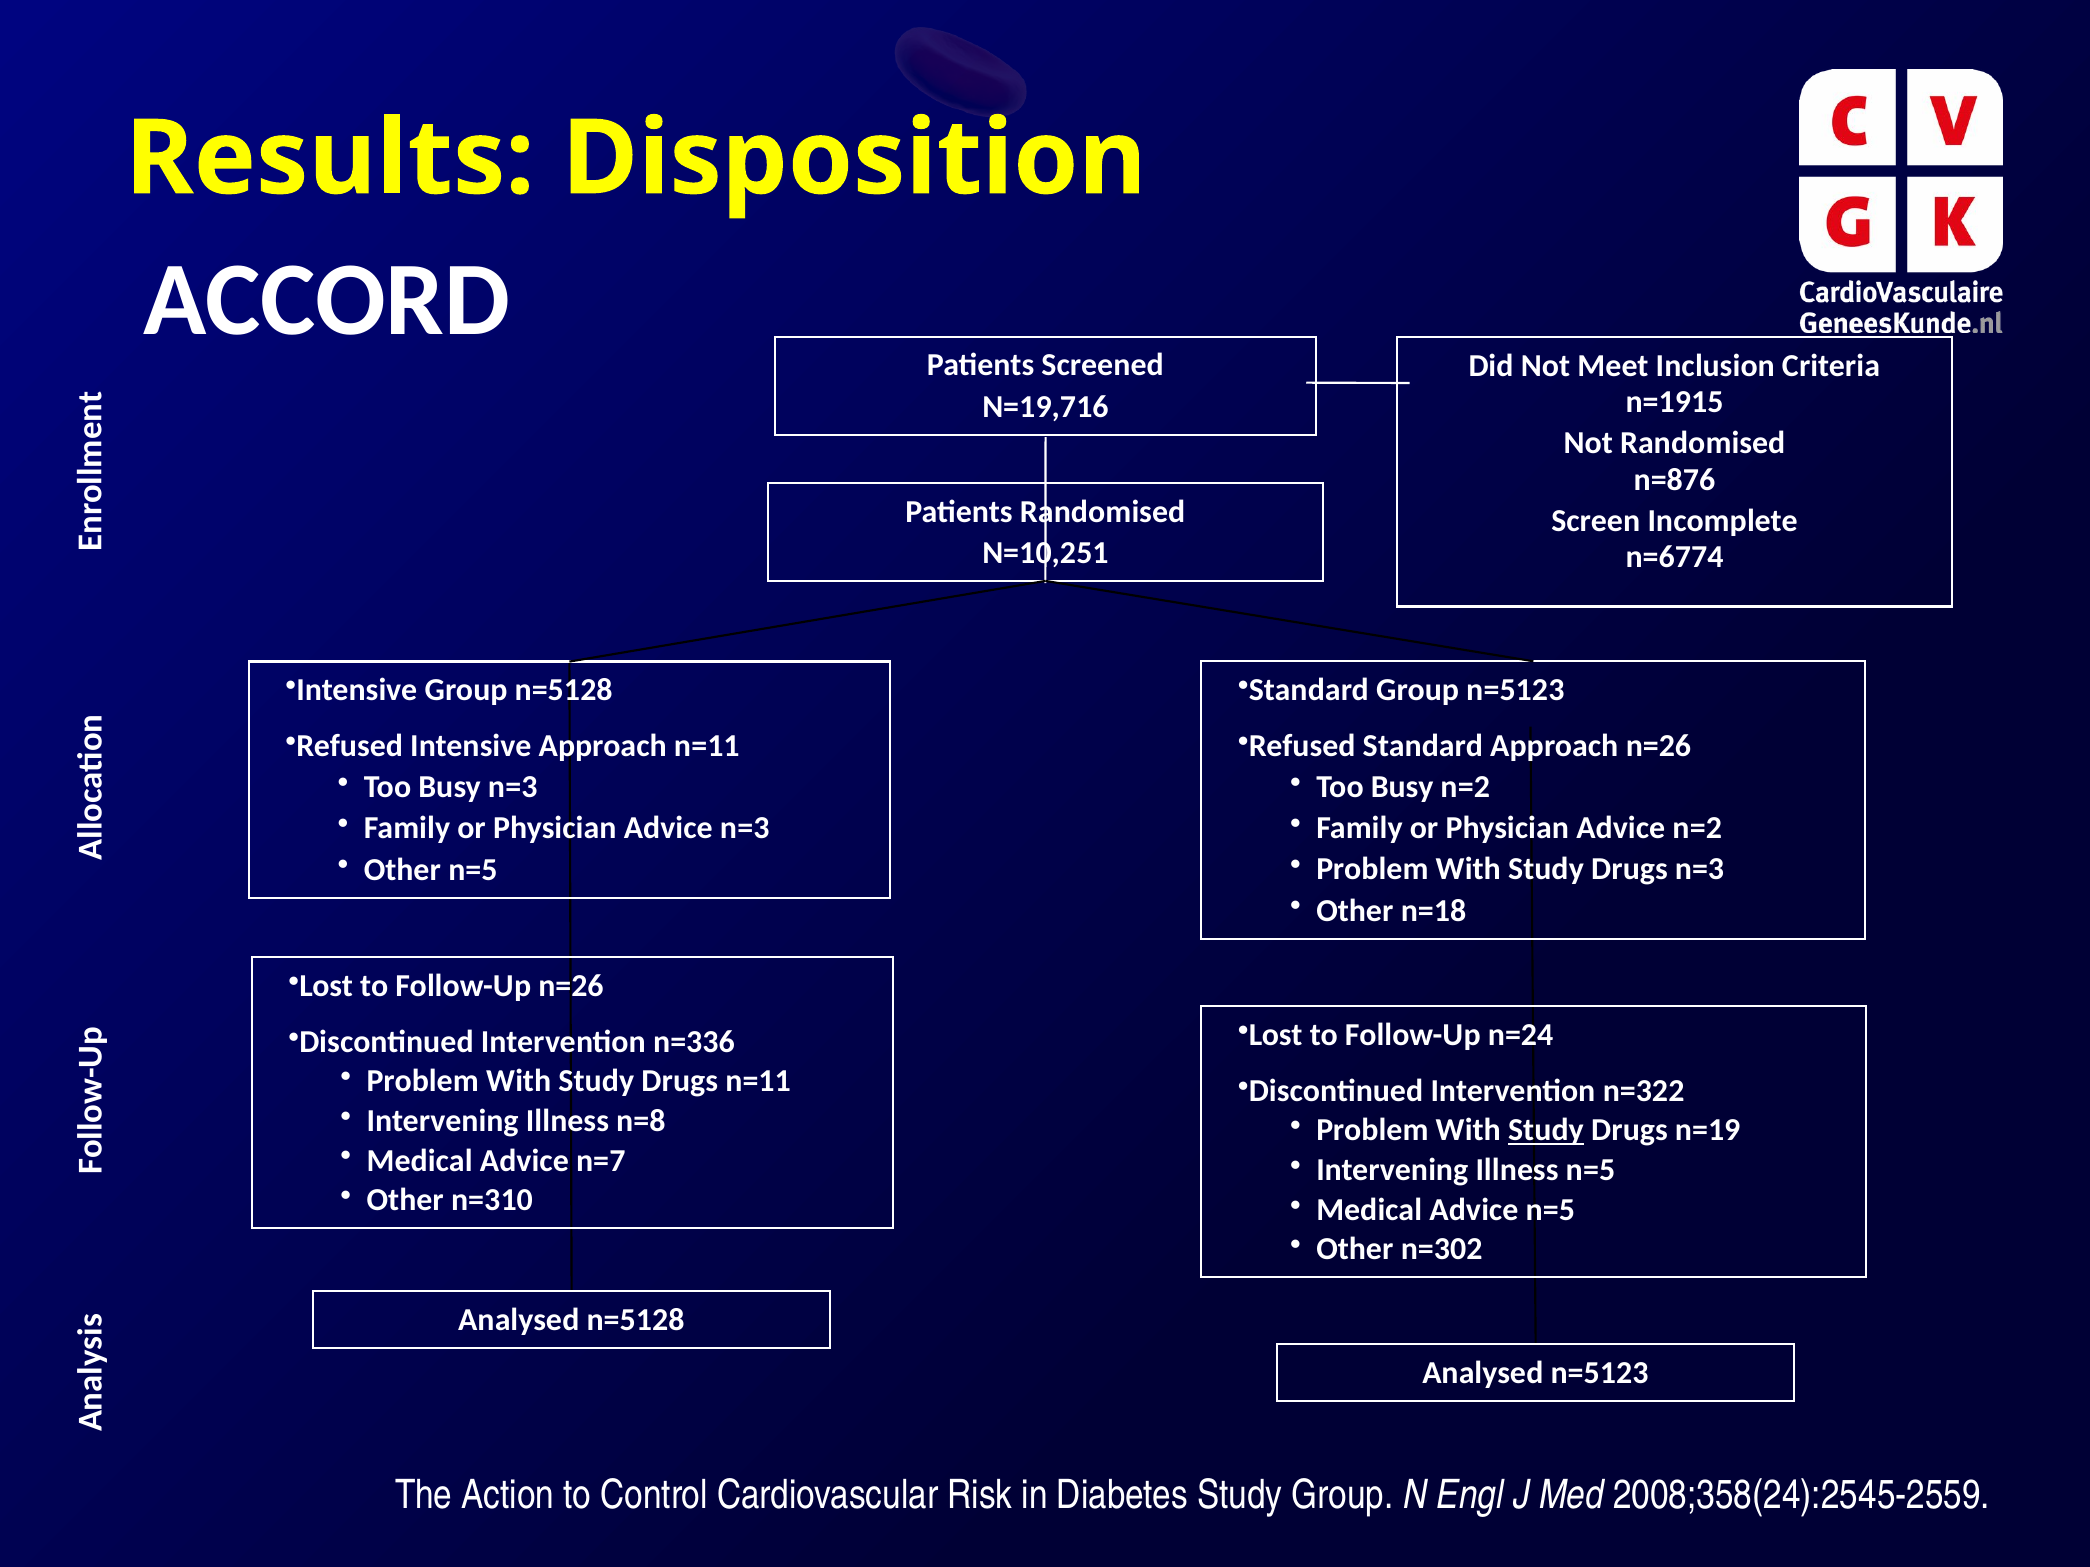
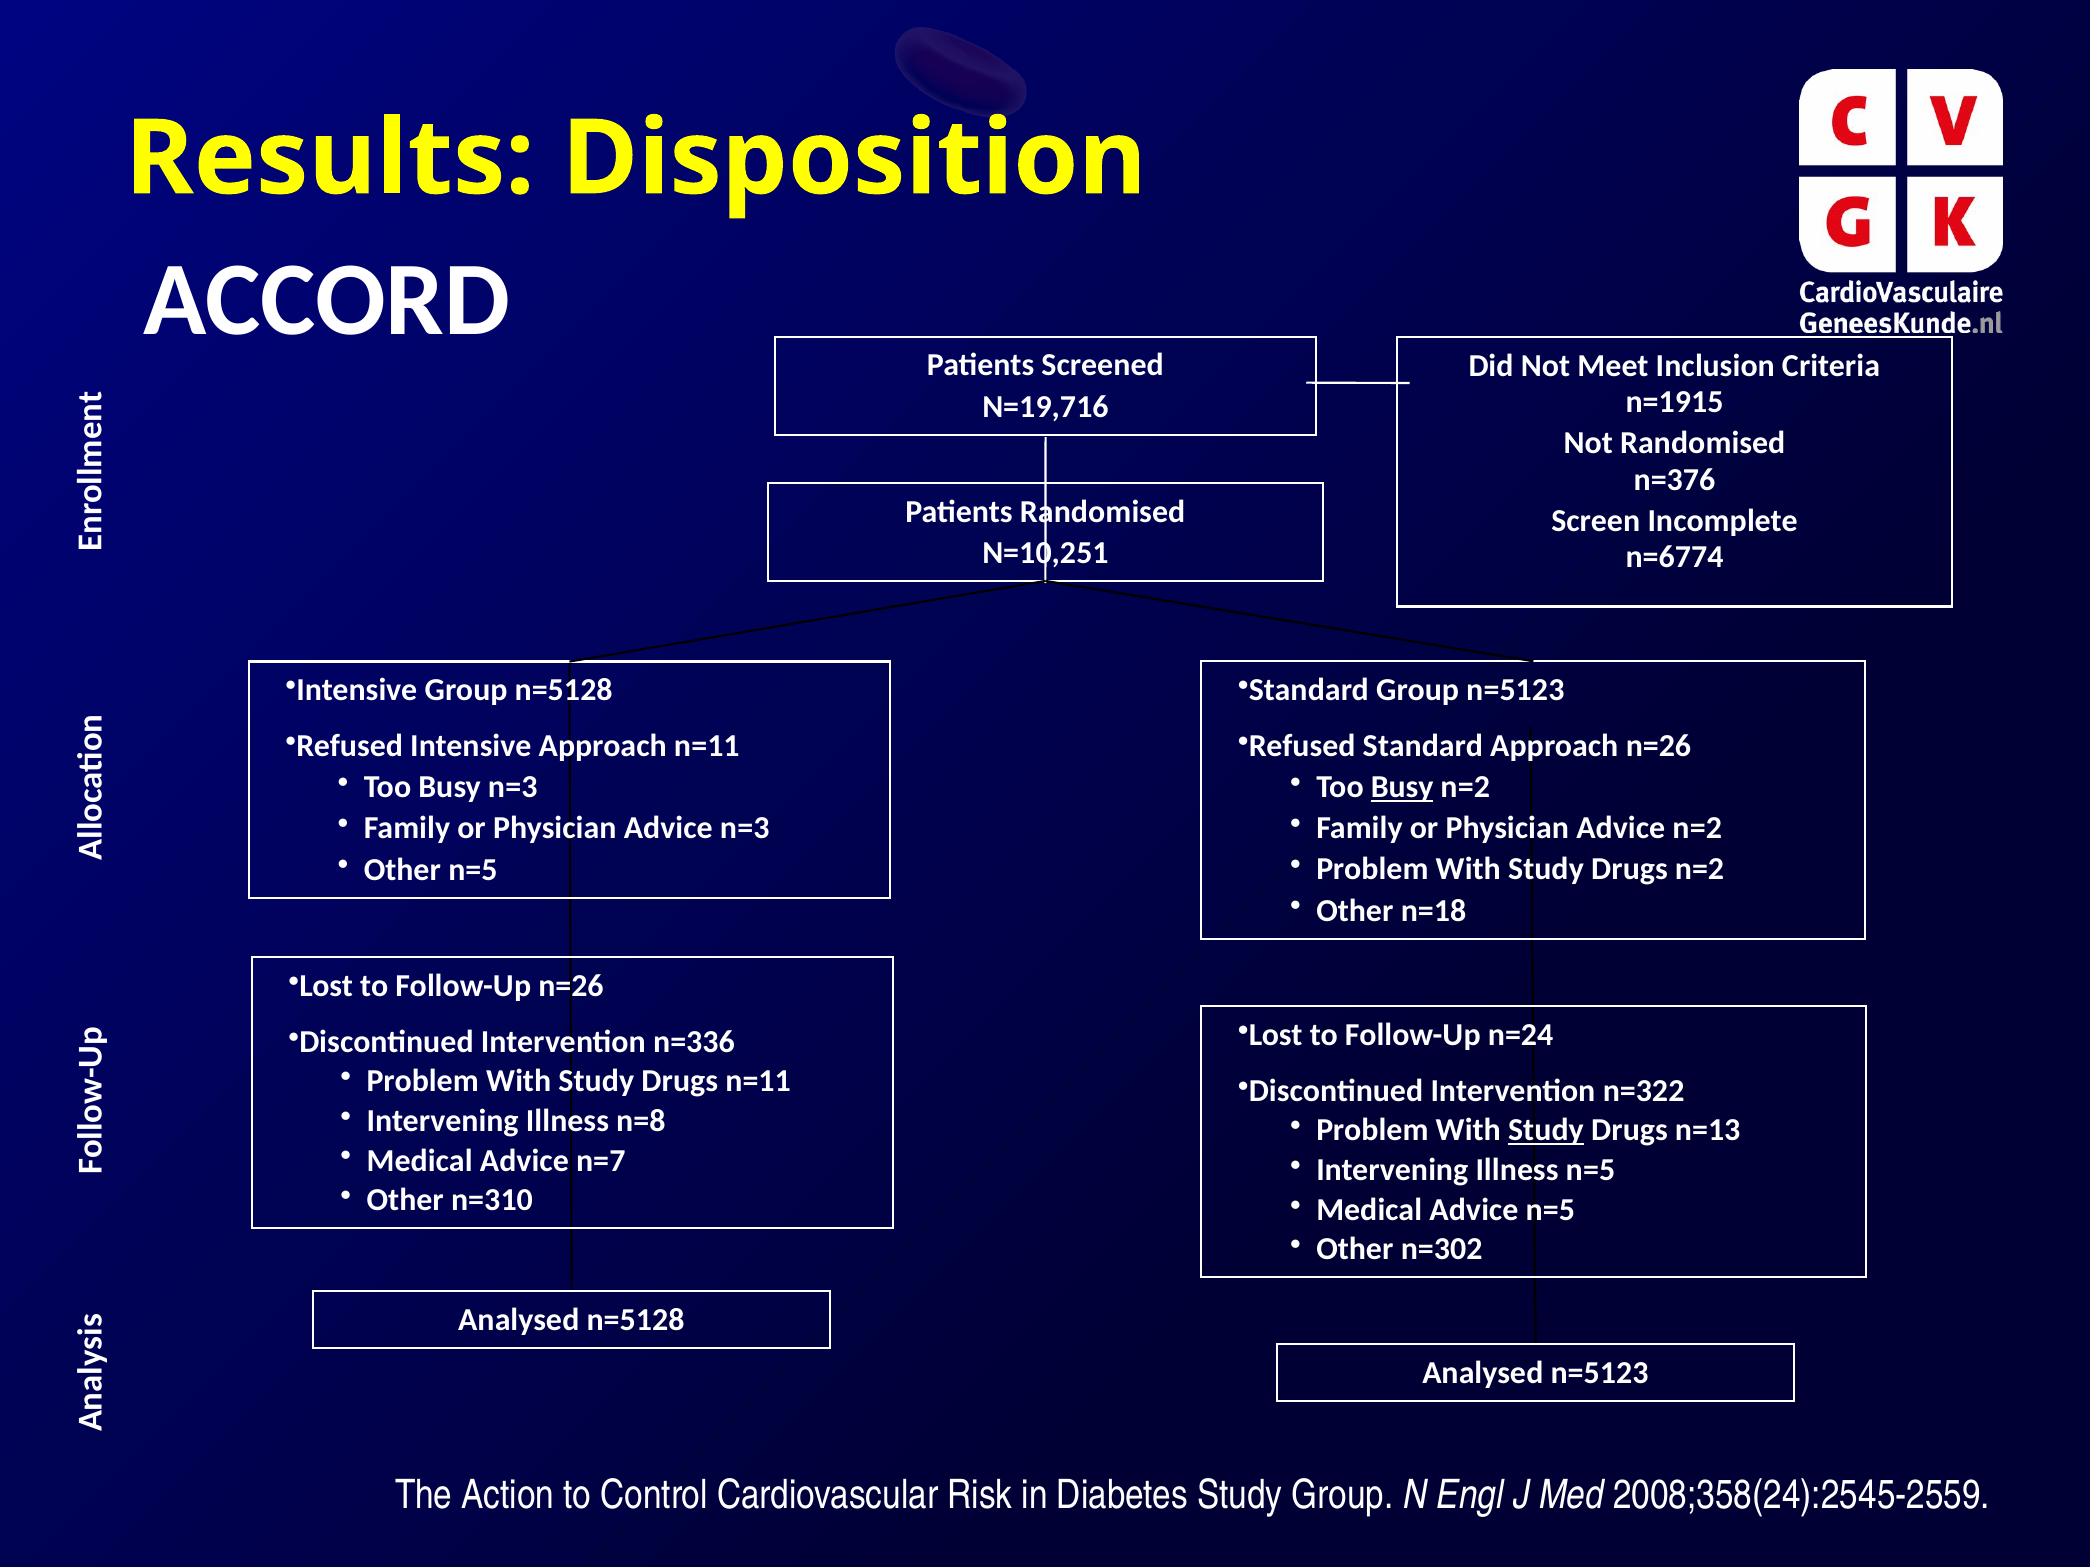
n=876: n=876 -> n=376 (1674, 480)
Busy underline: none -> present (1402, 787)
Drugs n=3: n=3 -> n=2 (1699, 870)
n=19: n=19 -> n=13 (1708, 1131)
